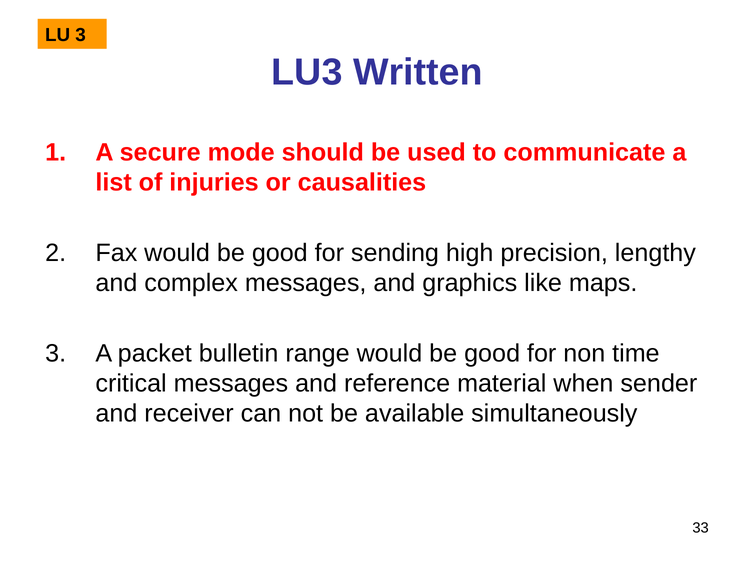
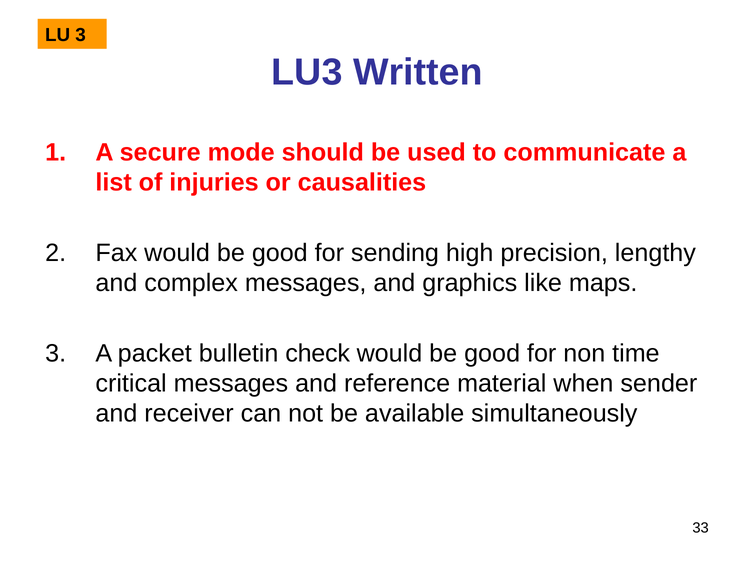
range: range -> check (318, 354)
